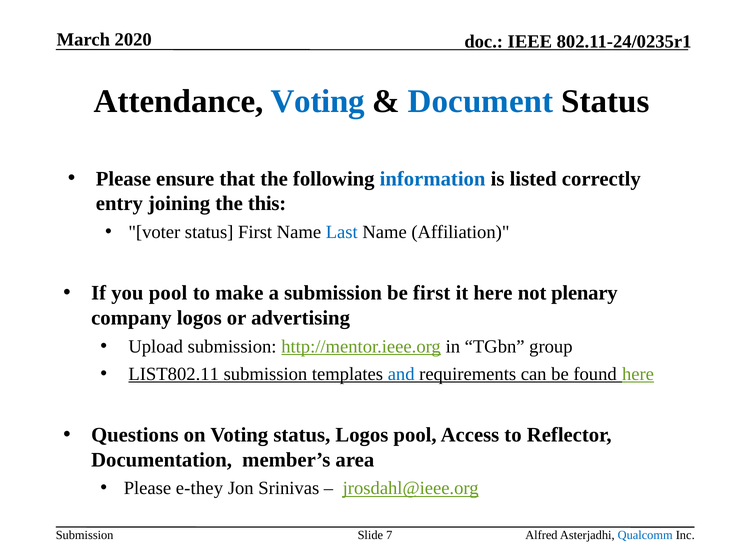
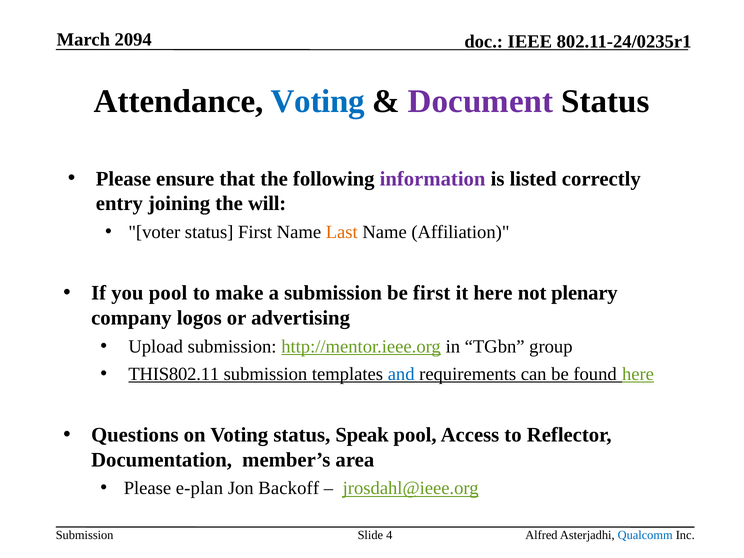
2020: 2020 -> 2094 (133, 39)
Document colour: blue -> purple (481, 101)
information colour: blue -> purple (433, 179)
this: this -> will (267, 204)
Last colour: blue -> orange (342, 232)
LIST802.11: LIST802.11 -> THIS802.11 (174, 374)
status Logos: Logos -> Speak (362, 435)
e-they: e-they -> e-plan (199, 488)
Srinivas: Srinivas -> Backoff (289, 488)
7: 7 -> 4 (389, 535)
